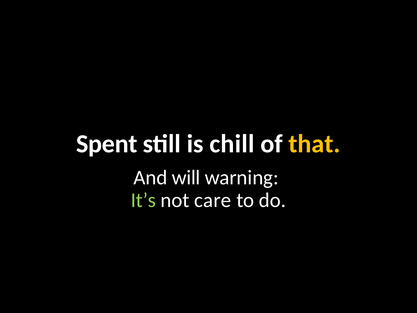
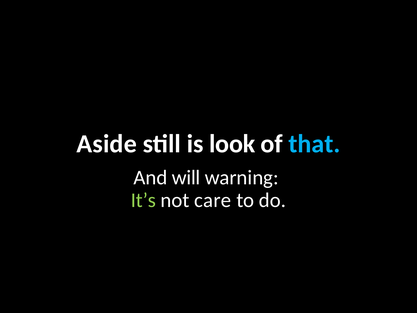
Spent: Spent -> Aside (107, 144)
chill: chill -> look (232, 144)
that colour: yellow -> light blue (314, 144)
